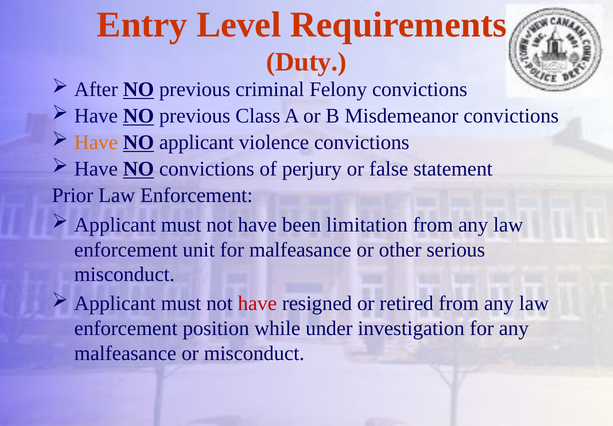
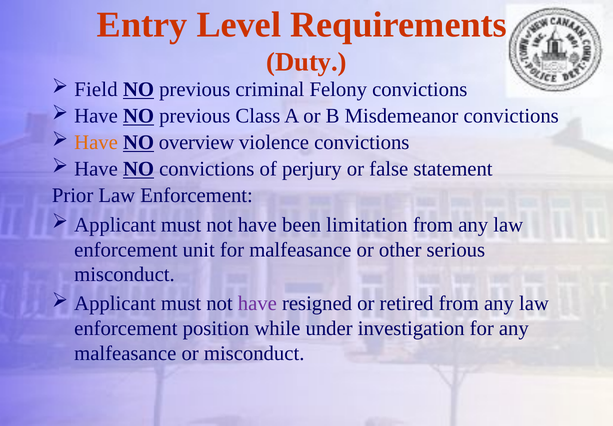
After: After -> Field (96, 90)
NO applicant: applicant -> overview (197, 143)
have colour: red -> purple (257, 304)
